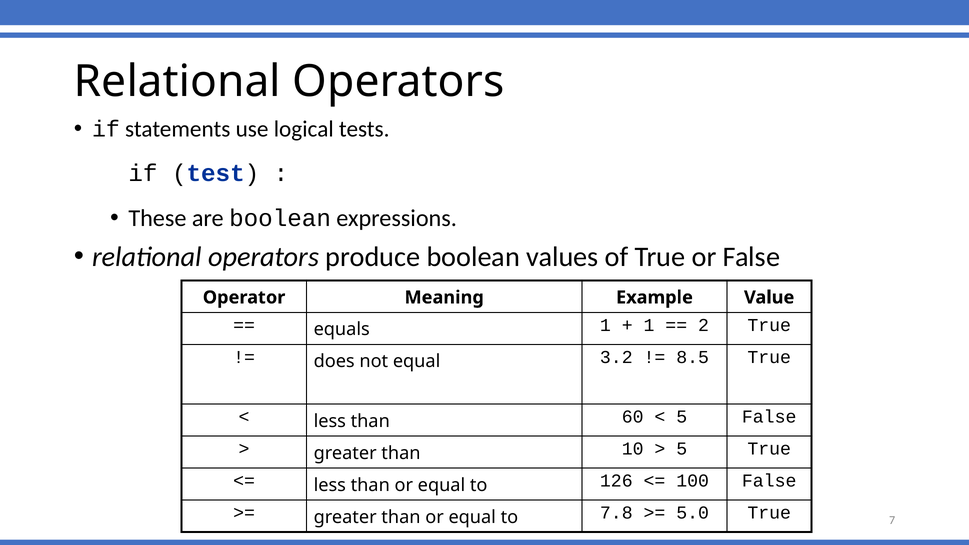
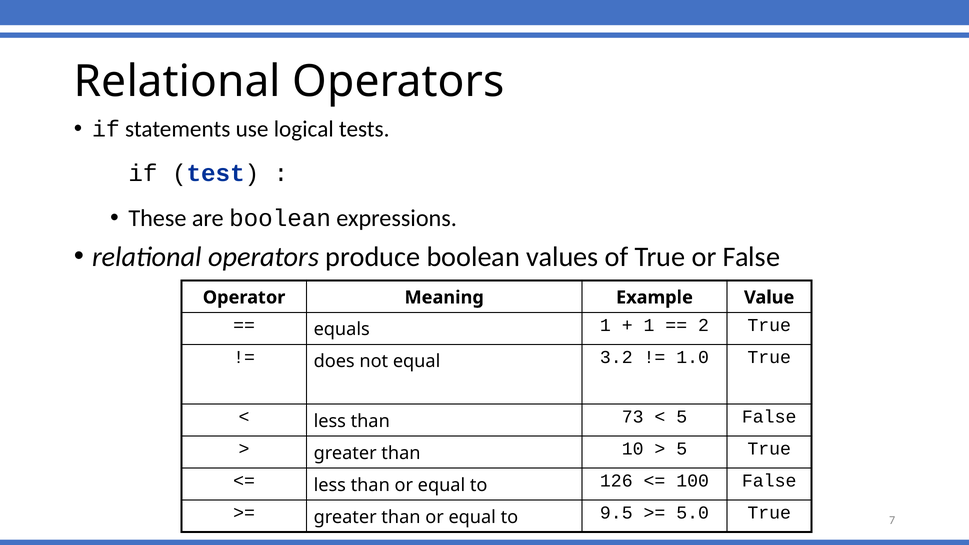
8.5: 8.5 -> 1.0 (693, 357)
60: 60 -> 73 (633, 417)
7.8: 7.8 -> 9.5 (616, 513)
